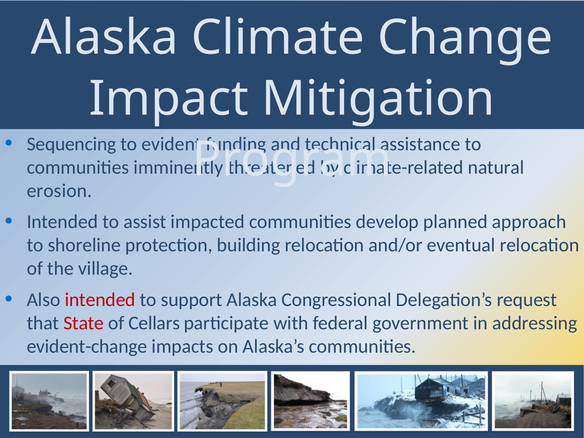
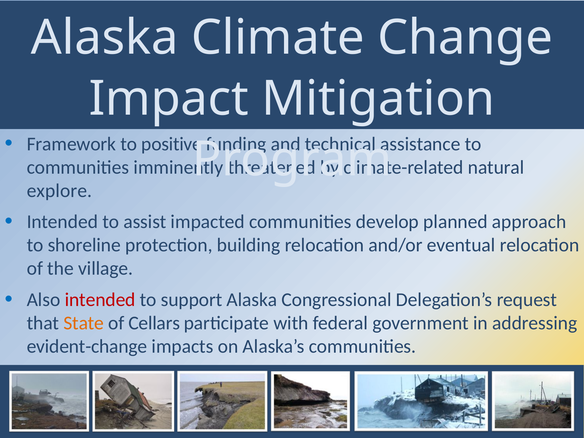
Sequencing: Sequencing -> Framework (71, 144)
evident: evident -> positive (172, 144)
erosion: erosion -> explore (59, 191)
State colour: red -> orange (84, 323)
